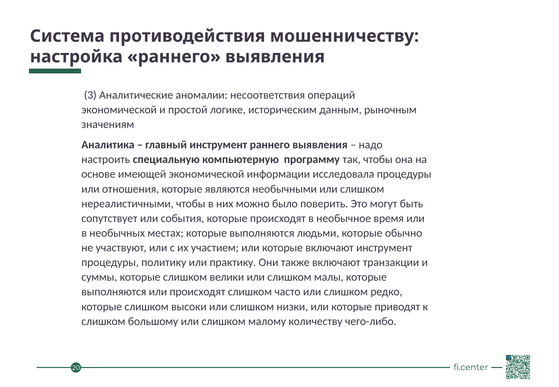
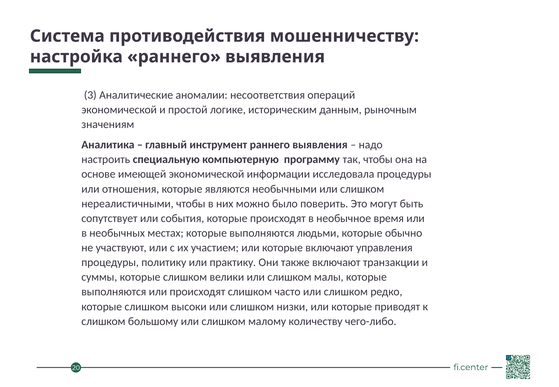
включают инструмент: инструмент -> управления (384, 248)
